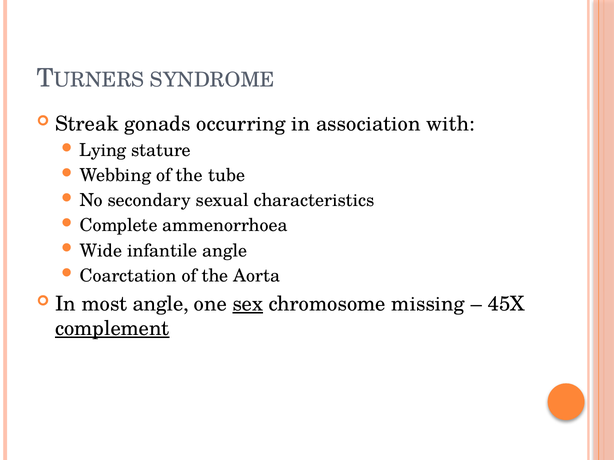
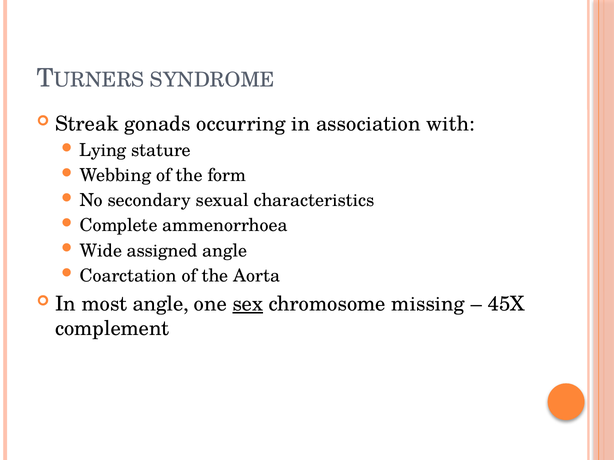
tube: tube -> form (227, 176)
infantile: infantile -> assigned (162, 251)
complement underline: present -> none (112, 329)
